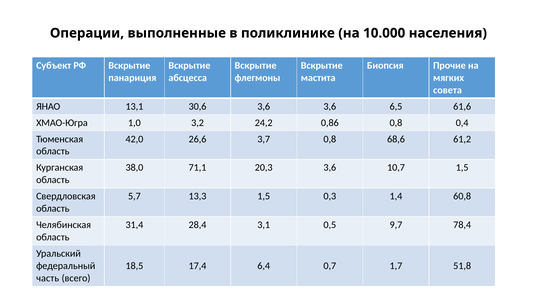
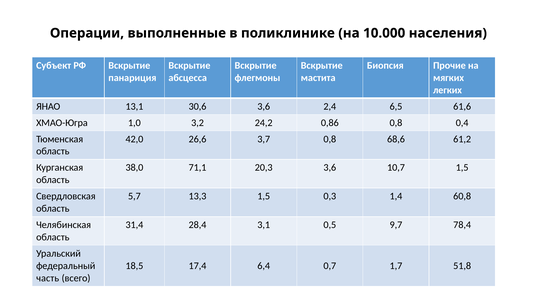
совета: совета -> легких (448, 90)
3,6 3,6: 3,6 -> 2,4 (330, 106)
